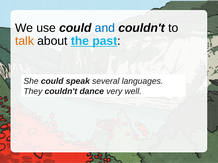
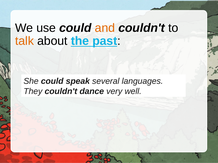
and colour: blue -> orange (105, 28)
